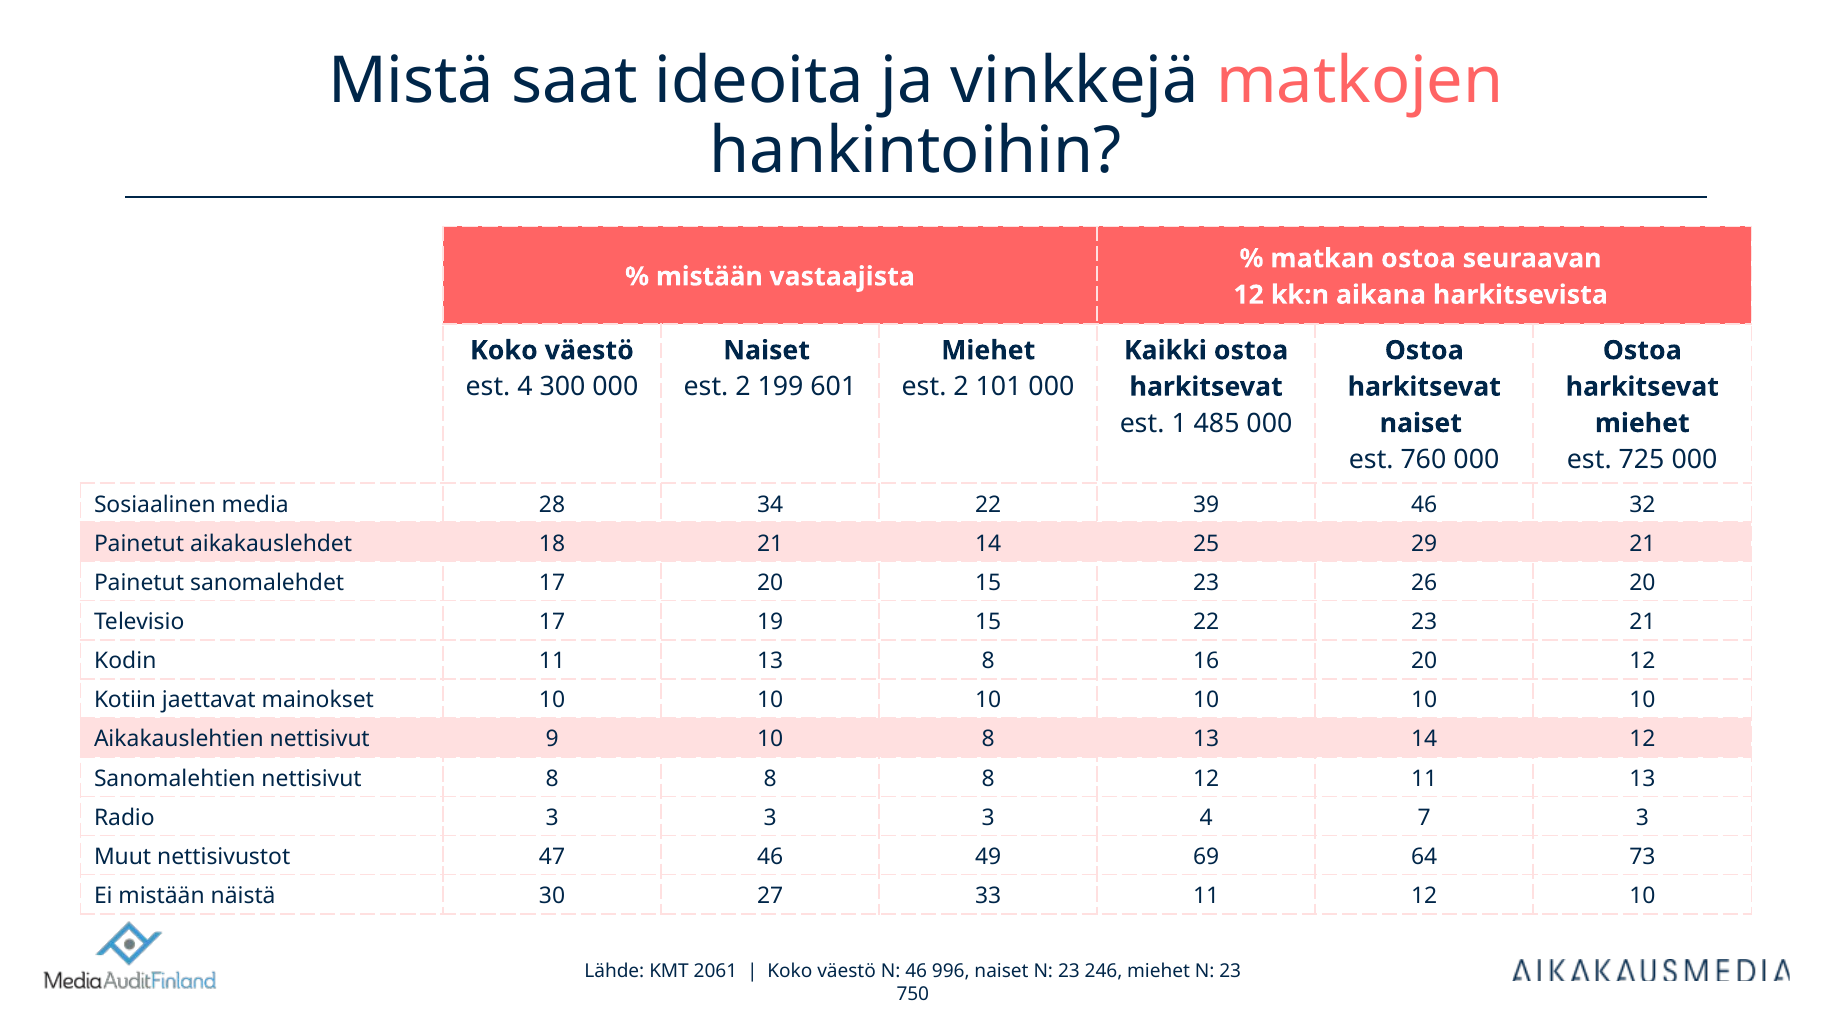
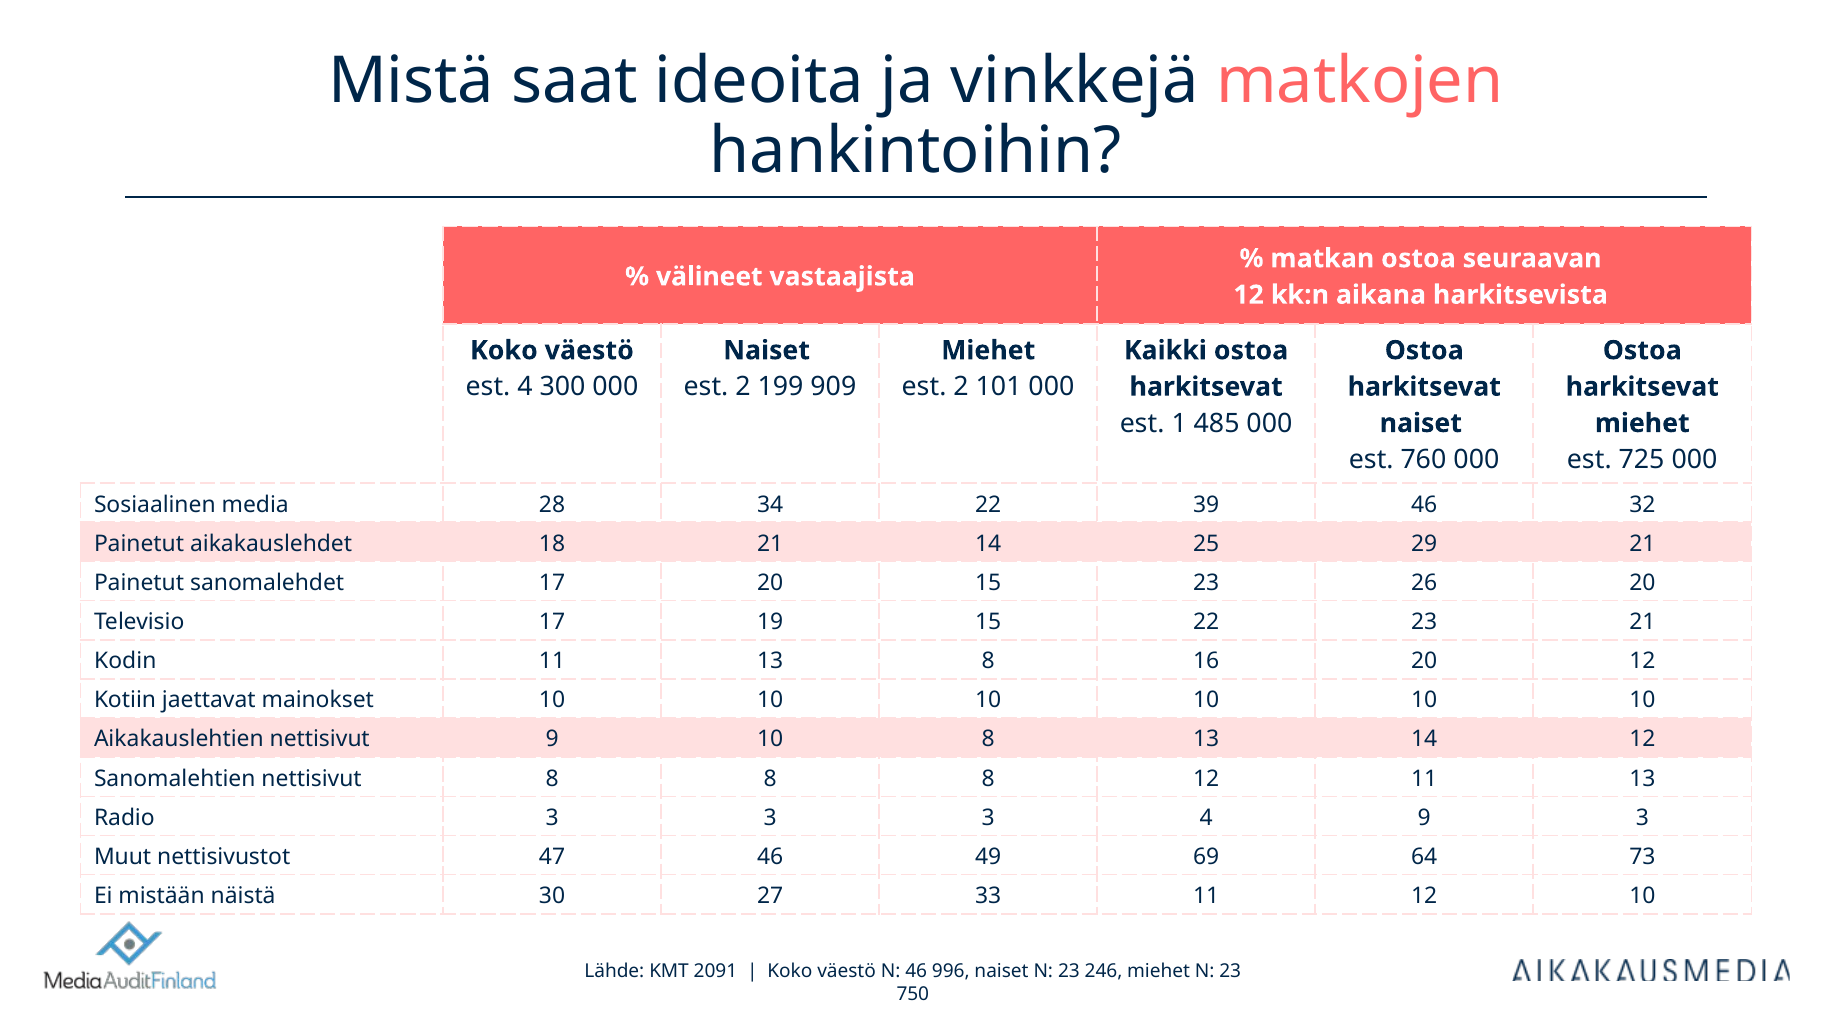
mistään: mistään -> välineet (709, 277)
601: 601 -> 909 (833, 387)
4 7: 7 -> 9 (1424, 818)
2061: 2061 -> 2091 (715, 972)
